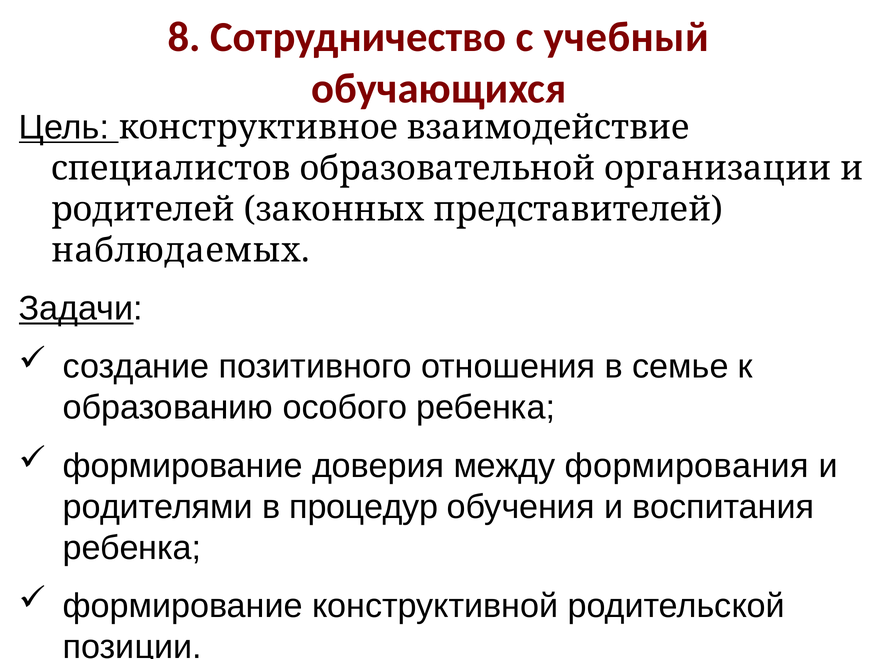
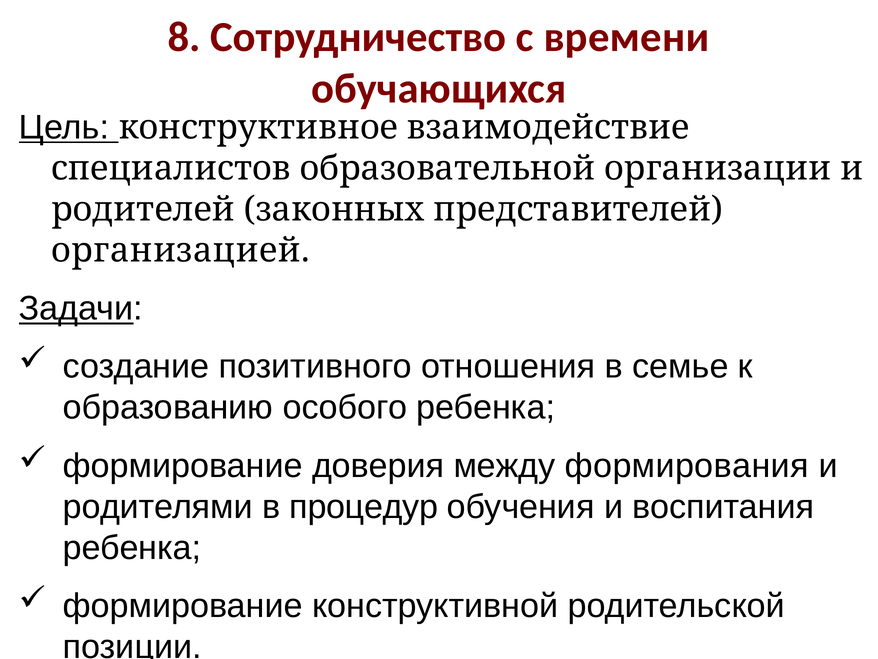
учебный: учебный -> времени (627, 37)
наблюдаемых: наблюдаемых -> организацией (181, 250)
